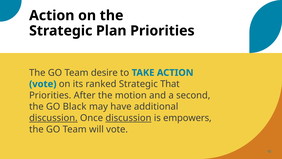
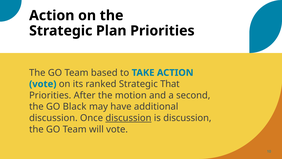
desire: desire -> based (104, 73)
discussion underline: present -> none (53, 118)
is empowers: empowers -> discussion (187, 118)
